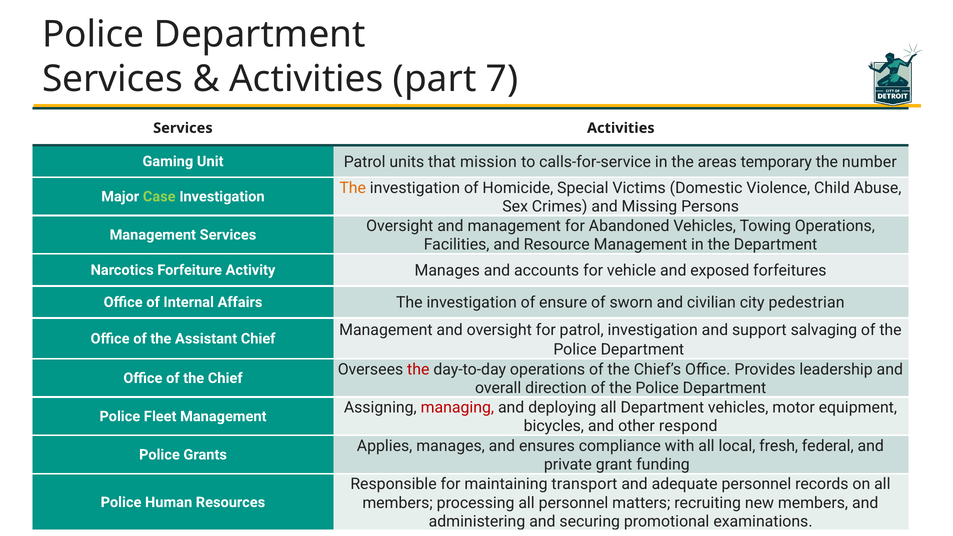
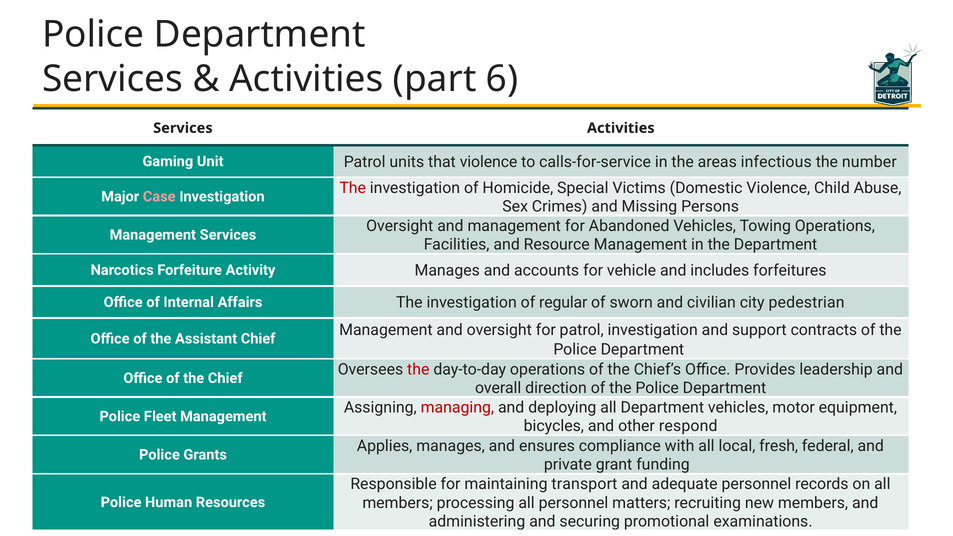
7: 7 -> 6 (502, 79)
that mission: mission -> violence (489, 162)
temporary: temporary -> infectious (776, 162)
The colour: orange -> red (353, 188)
Case colour: light green -> pink (159, 197)
exposed: exposed -> includes (720, 271)
ensure: ensure -> regular (563, 303)
salvaging: salvaging -> contracts (824, 330)
